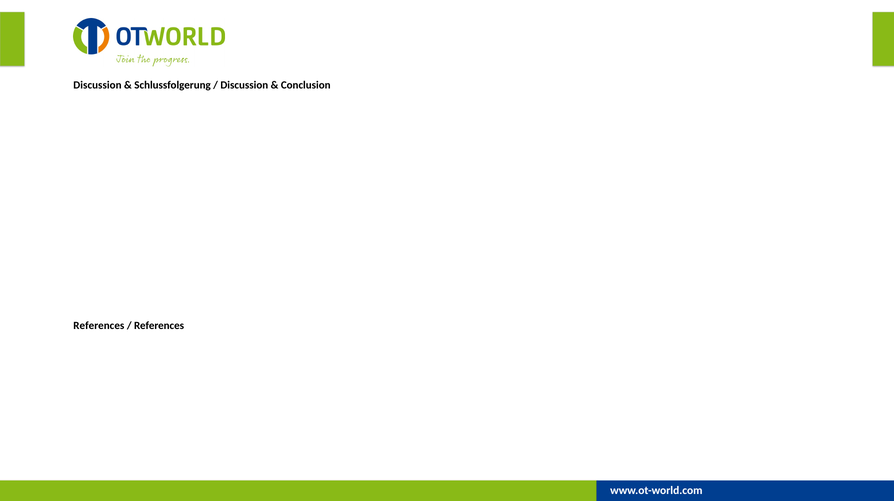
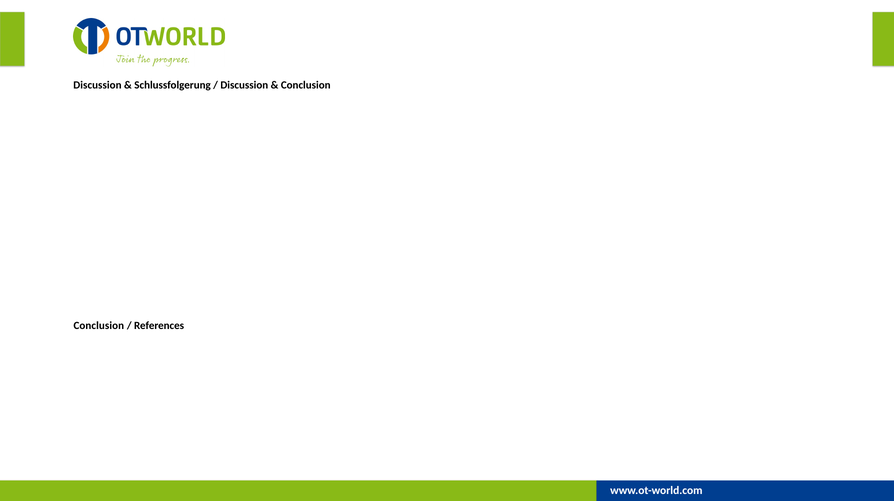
References: References -> Conclusion (99, 326)
